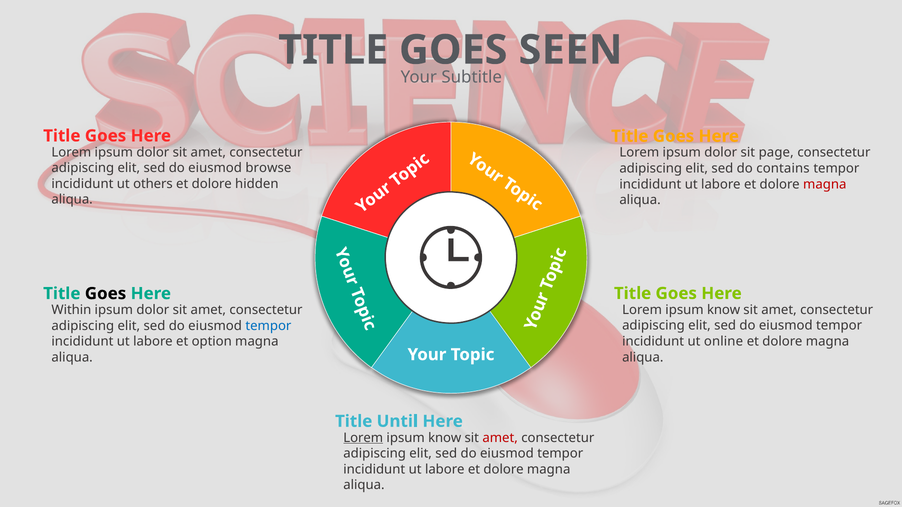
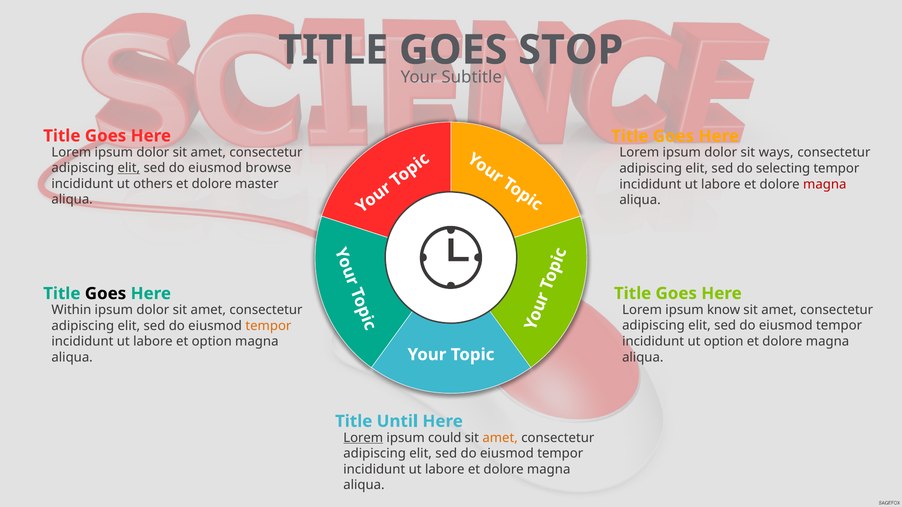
SEEN: SEEN -> STOP (571, 50)
page: page -> ways (776, 153)
elit underline: none -> present (129, 168)
contains: contains -> selecting (783, 169)
hidden: hidden -> master (257, 184)
tempor colour: blue -> orange (268, 326)
ut online: online -> option (724, 342)
know: know -> could (445, 438)
amet colour: red -> orange (500, 438)
